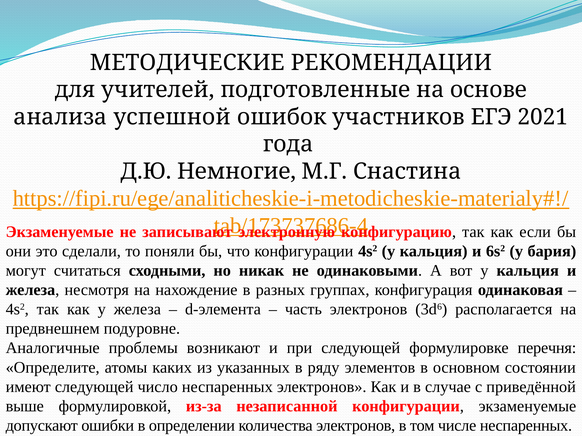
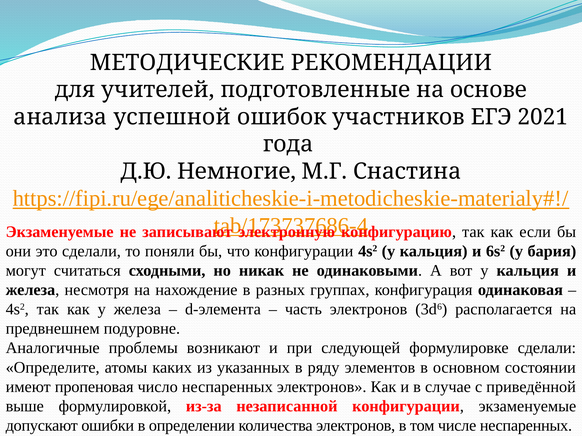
формулировке перечня: перечня -> сделали (547, 348)
имеют следующей: следующей -> пропеновая (94, 387)
